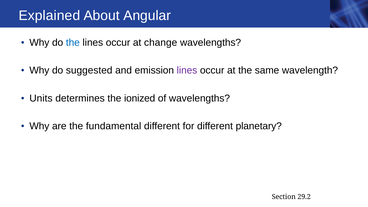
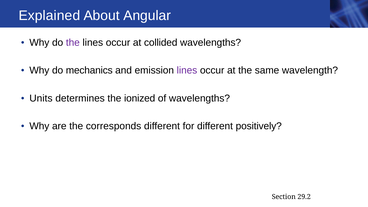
the colour: blue -> purple (73, 43)
change: change -> collided (161, 43)
suggested: suggested -> mechanics (89, 70)
fundamental: fundamental -> corresponds (114, 126)
planetary: planetary -> positively (259, 126)
